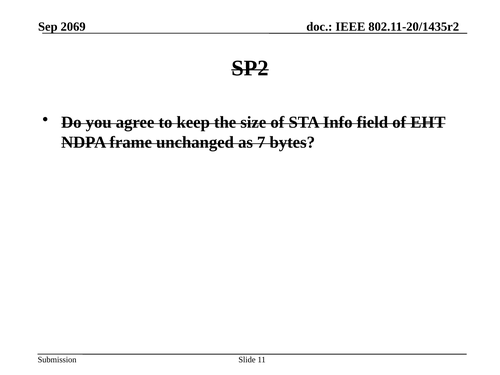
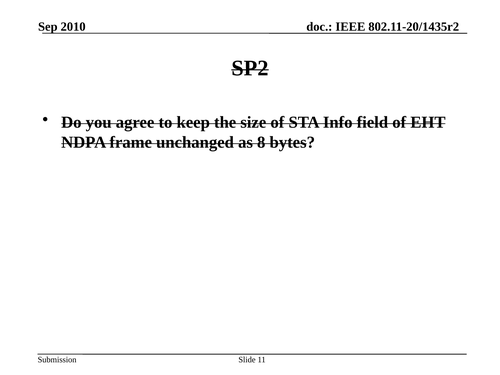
2069: 2069 -> 2010 (73, 27)
7: 7 -> 8 (261, 142)
